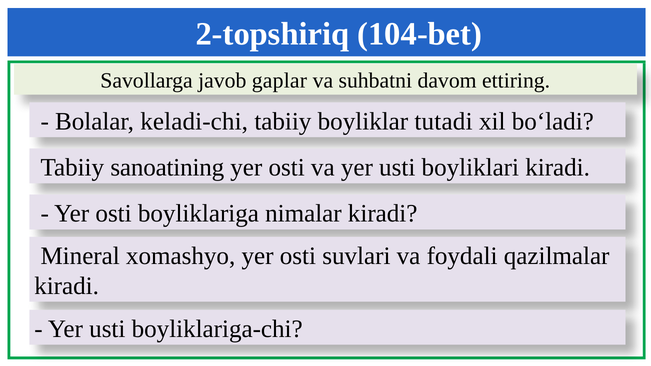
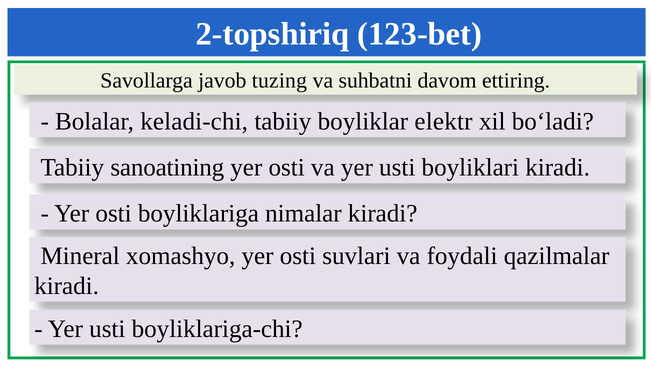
104-bet: 104-bet -> 123-bet (420, 34)
gaplar: gaplar -> tuzing (279, 81)
tutadi: tutadi -> elektr (443, 122)
